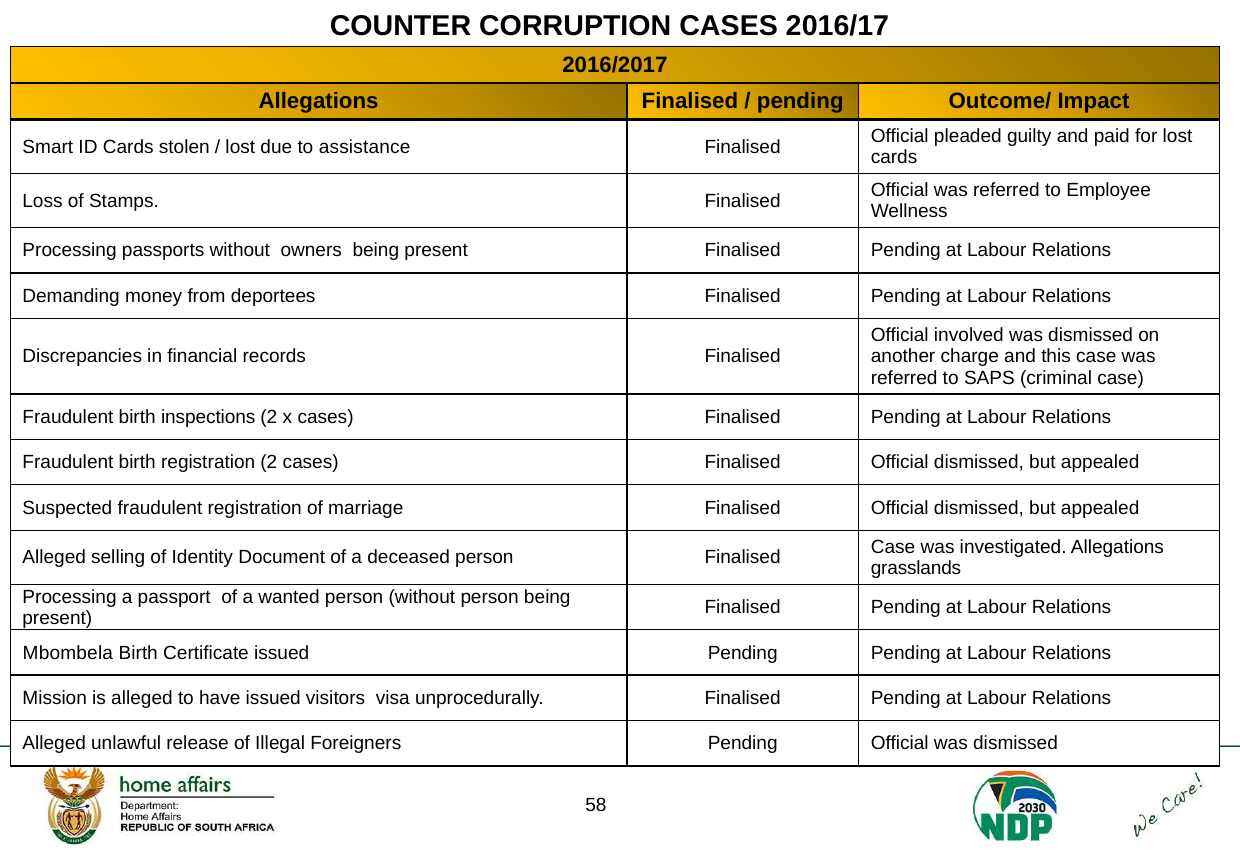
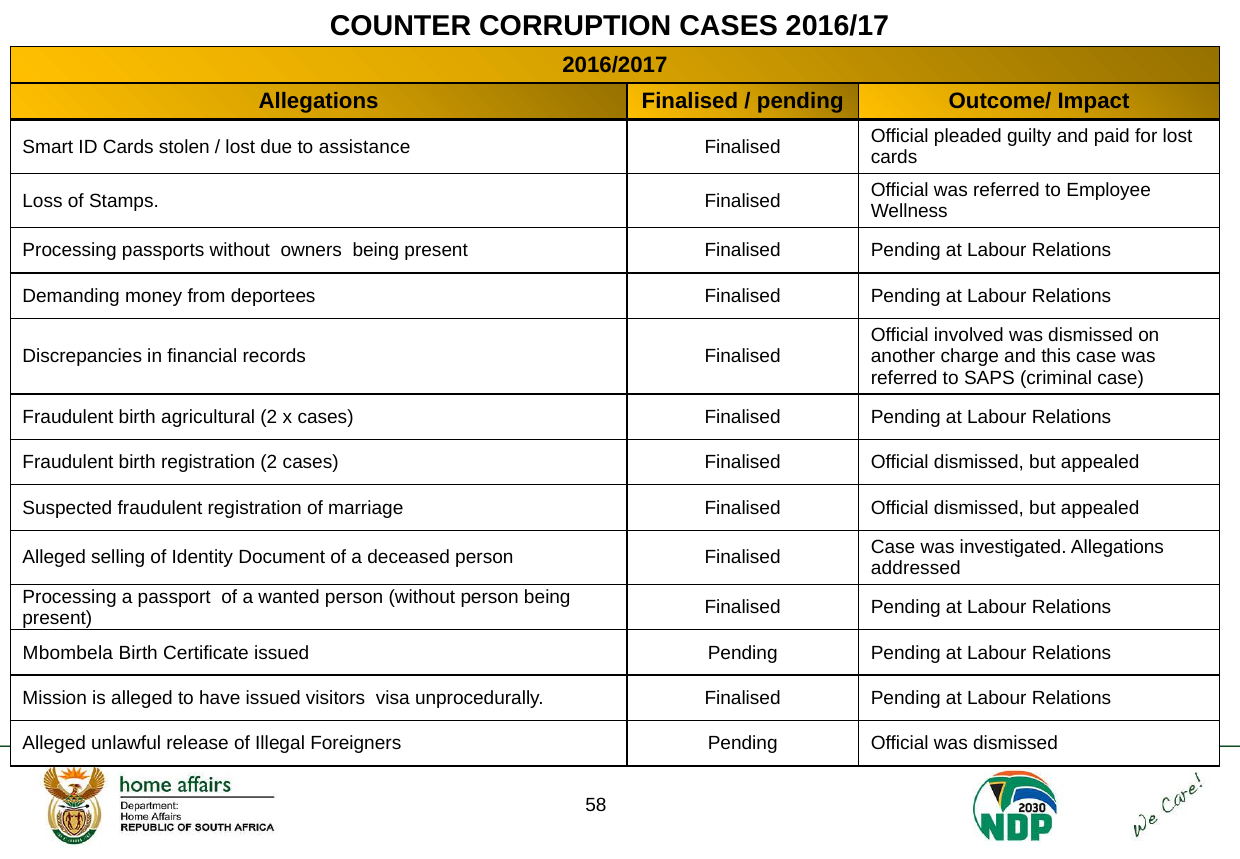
inspections: inspections -> agricultural (208, 417)
grasslands: grasslands -> addressed (916, 568)
